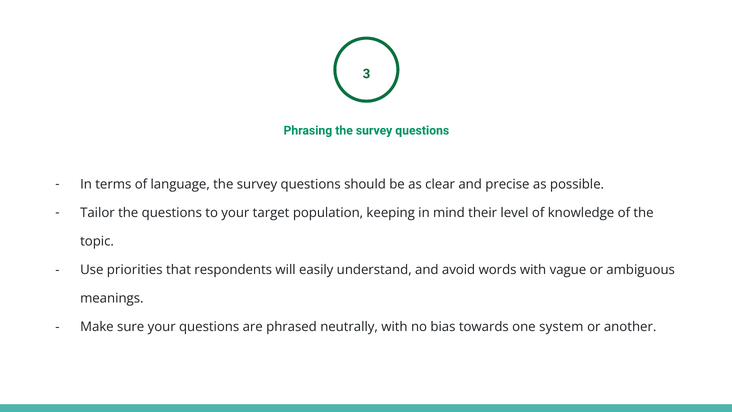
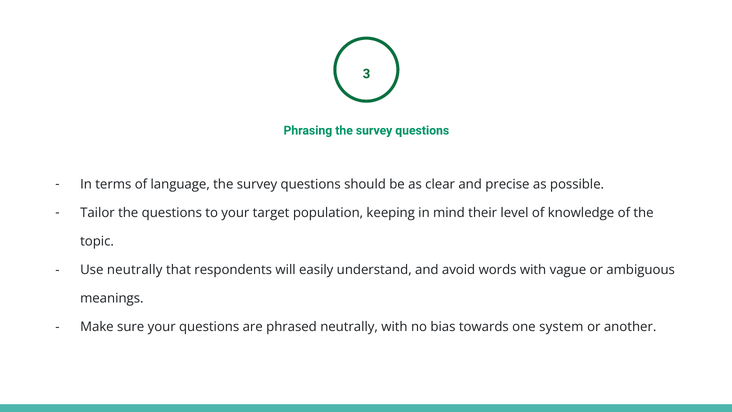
Use priorities: priorities -> neutrally (135, 270)
